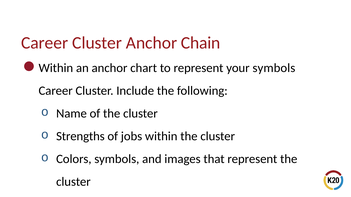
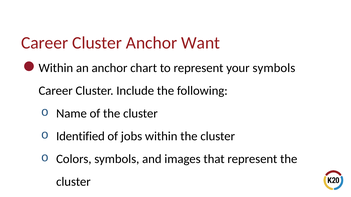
Chain: Chain -> Want (201, 43)
Strengths: Strengths -> Identified (80, 136)
